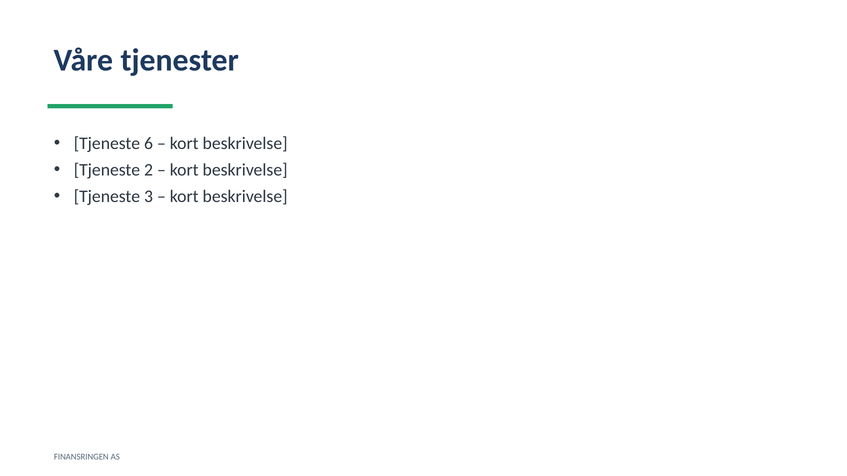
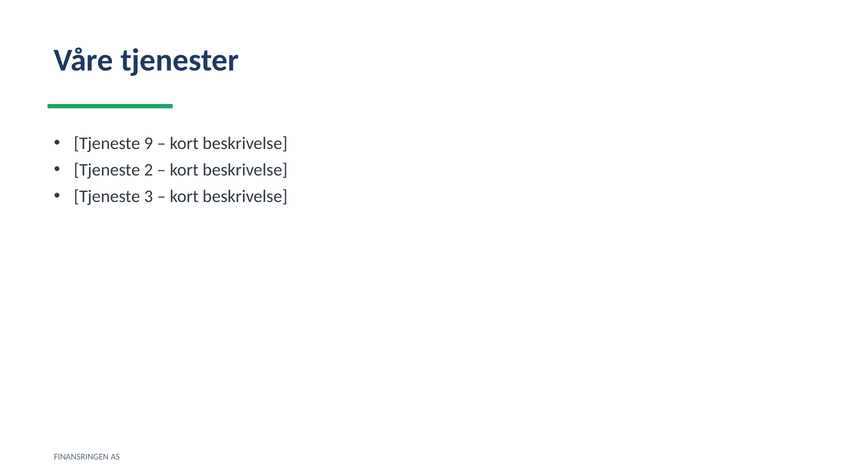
6: 6 -> 9 (148, 143)
